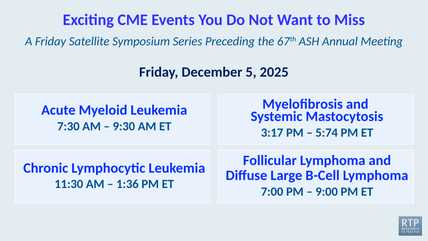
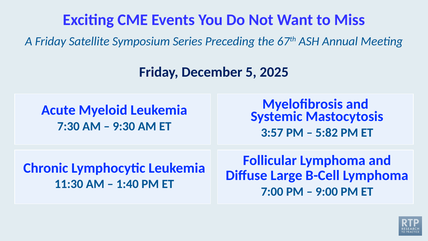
3:17: 3:17 -> 3:57 (272, 132)
5:74: 5:74 -> 5:82 (327, 132)
1:36: 1:36 -> 1:40 (127, 184)
